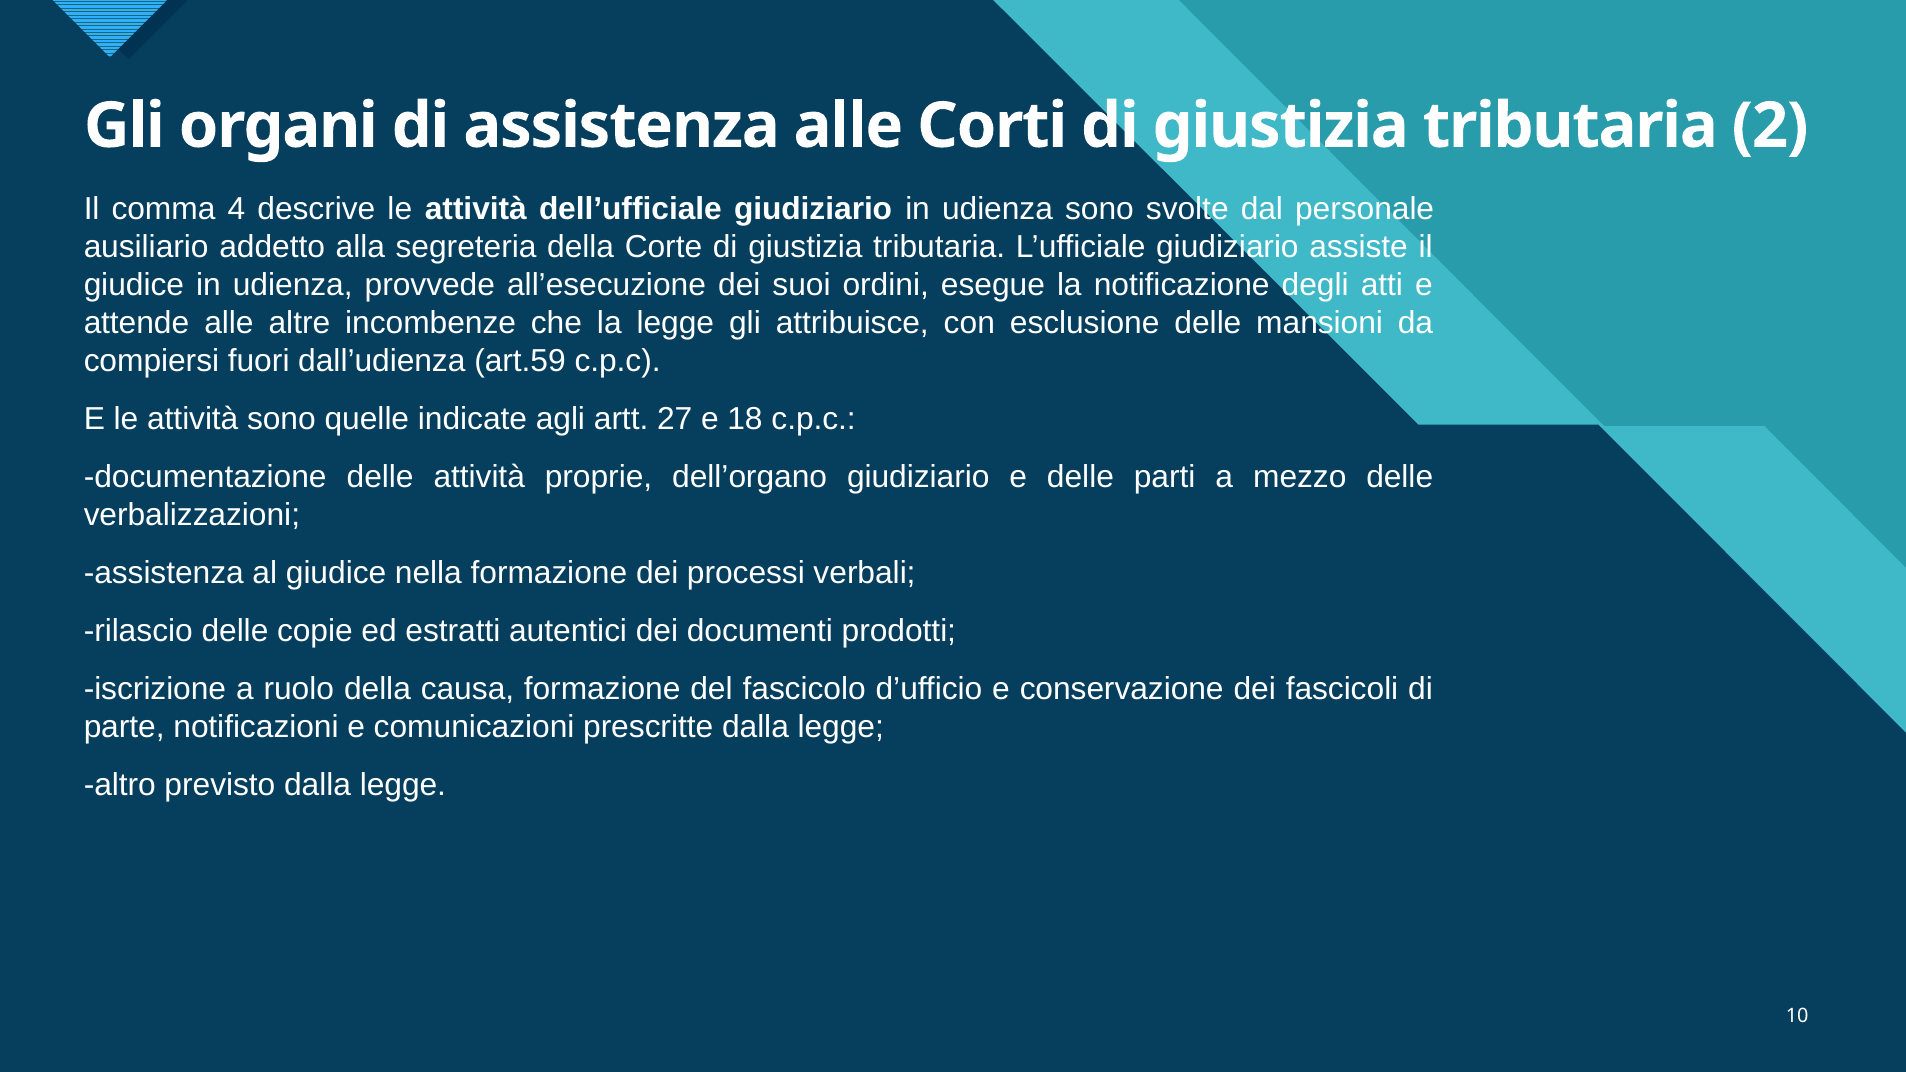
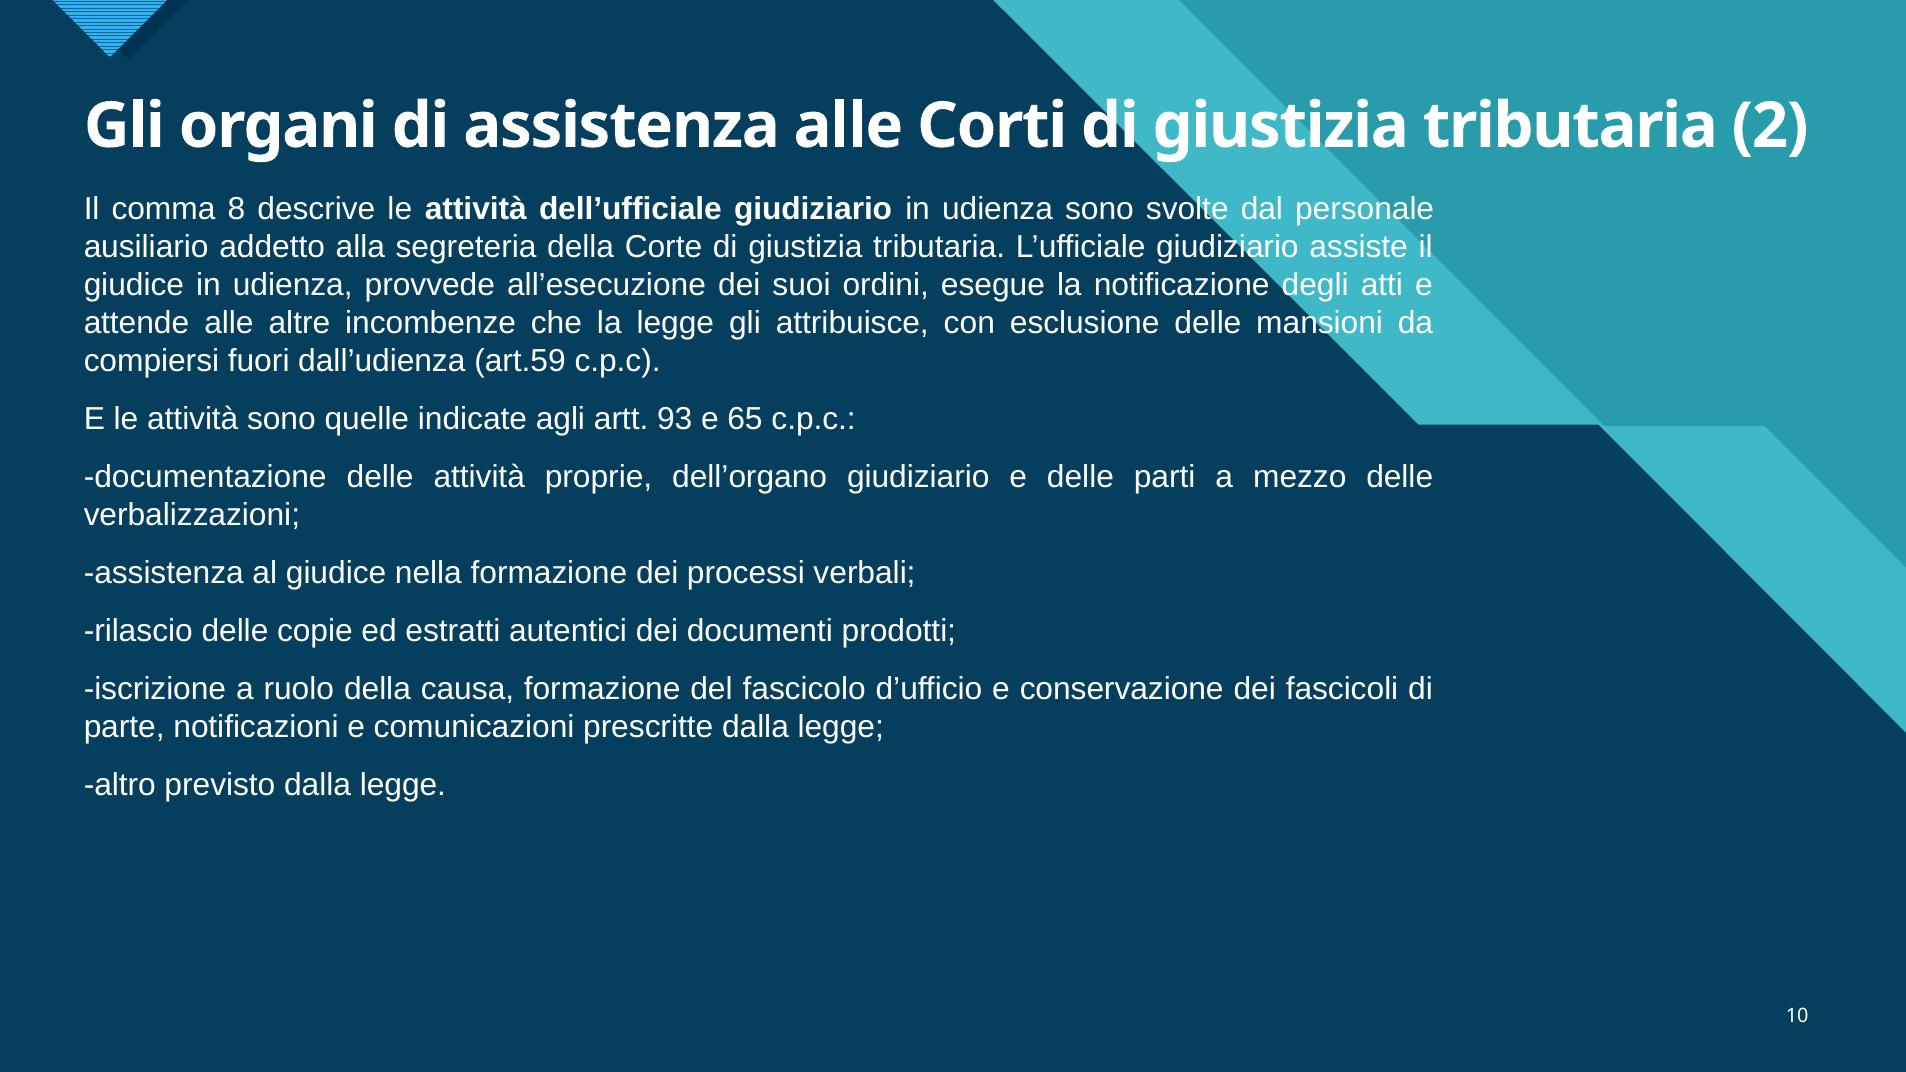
4: 4 -> 8 (236, 209)
27: 27 -> 93 (675, 419)
18: 18 -> 65 (745, 419)
